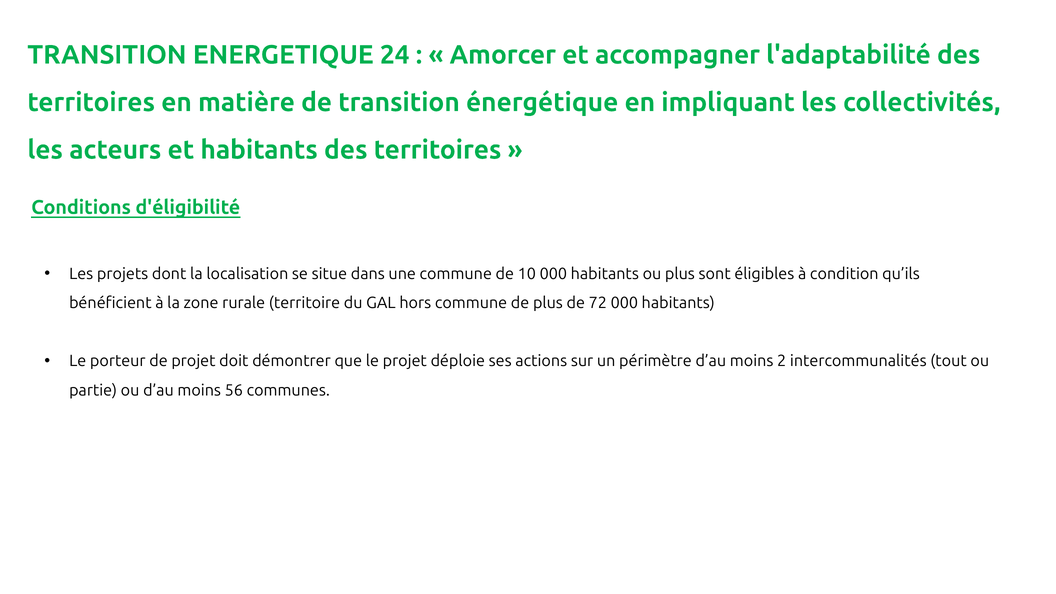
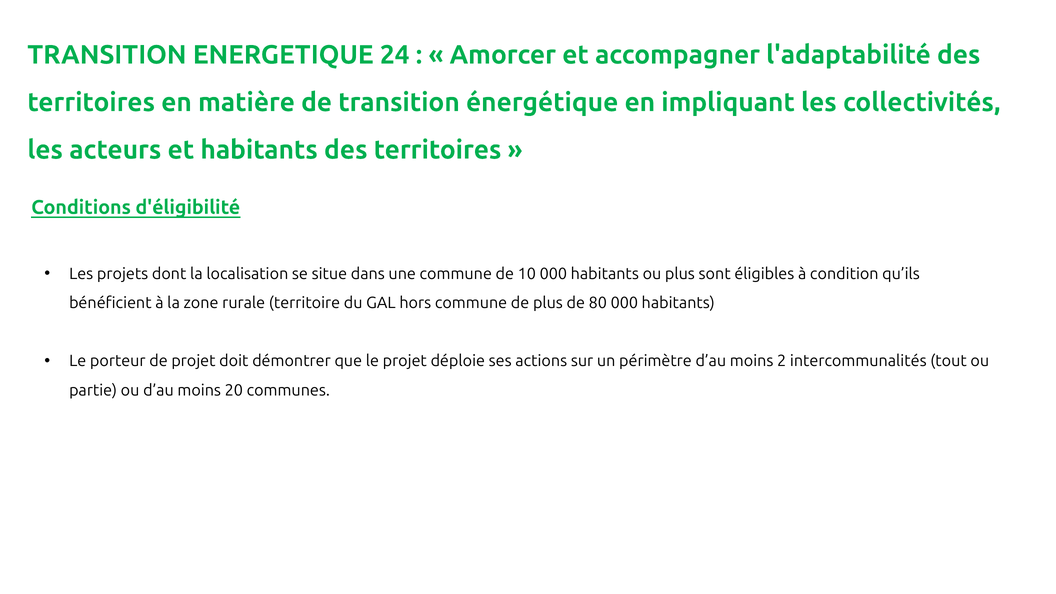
72: 72 -> 80 (598, 303)
56: 56 -> 20 (234, 390)
